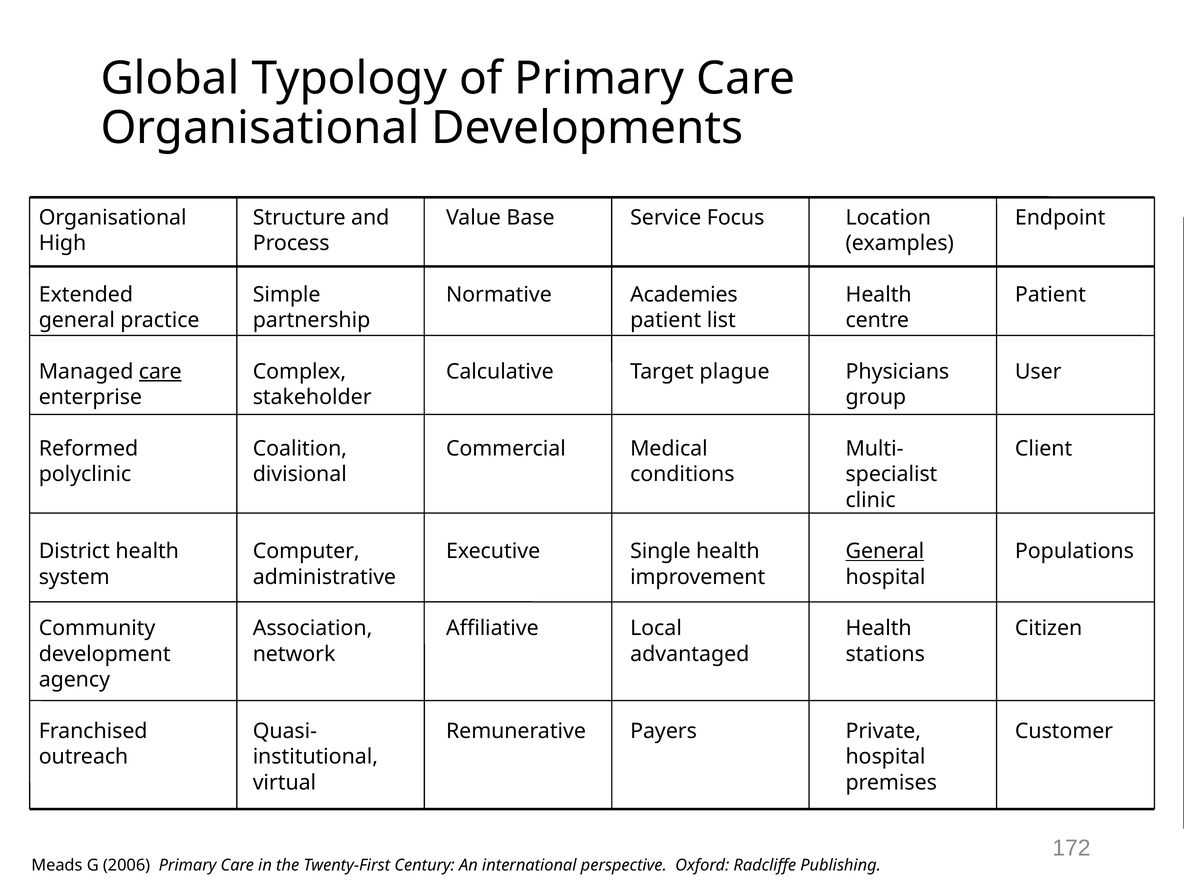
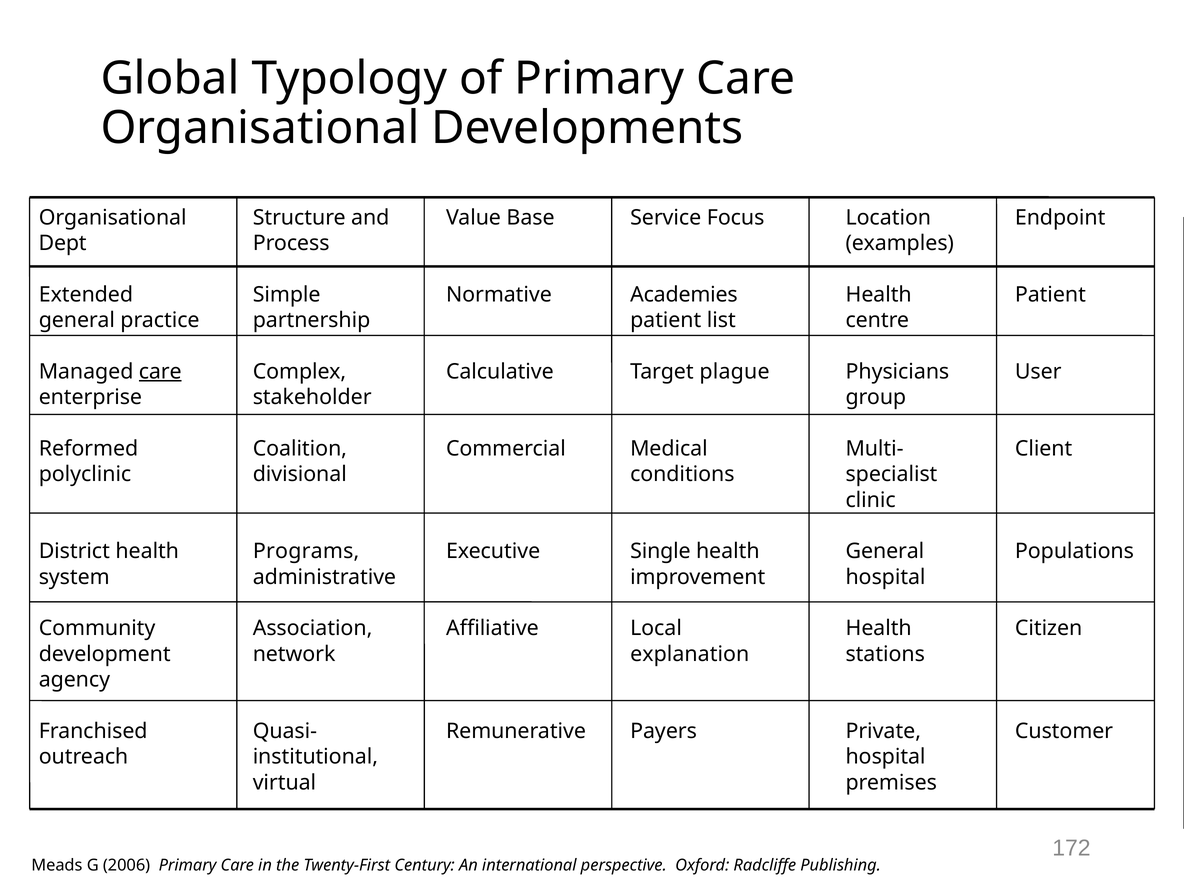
High: High -> Dept (63, 243)
Computer: Computer -> Programs (306, 551)
General underline: present -> none (885, 551)
advantaged: advantaged -> explanation (690, 654)
